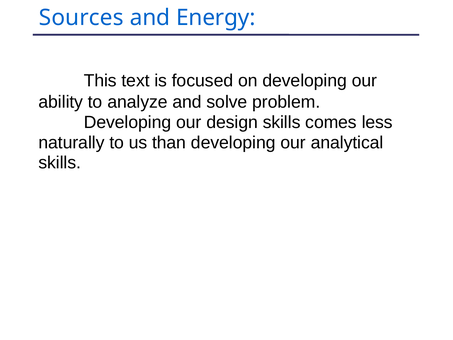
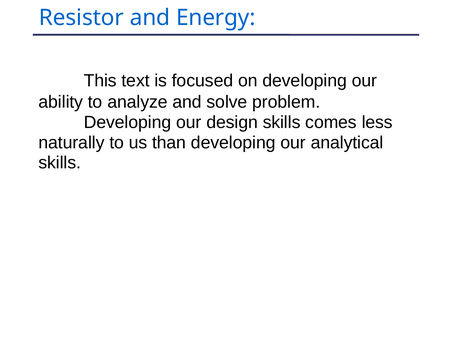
Sources: Sources -> Resistor (81, 18)
